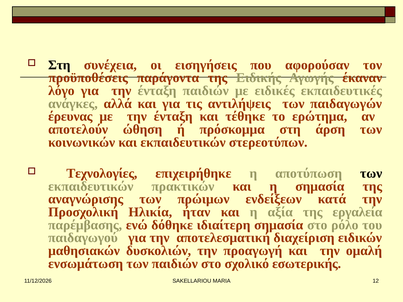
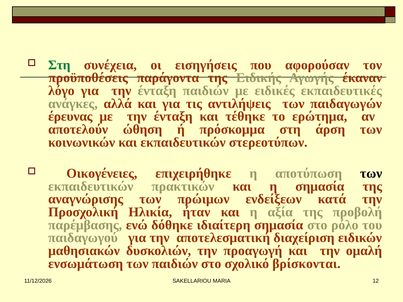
Στη colour: black -> green (59, 65)
Τεχνολογίες: Τεχνολογίες -> Οικογένειες (102, 174)
εργαλεία: εργαλεία -> προβολή (357, 212)
εσωτερικής: εσωτερικής -> βρίσκονται (306, 264)
